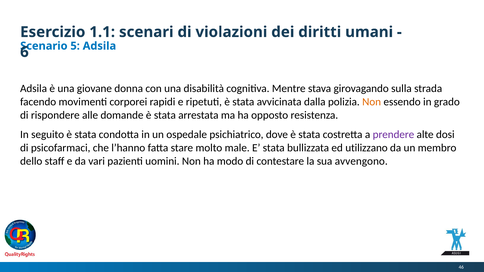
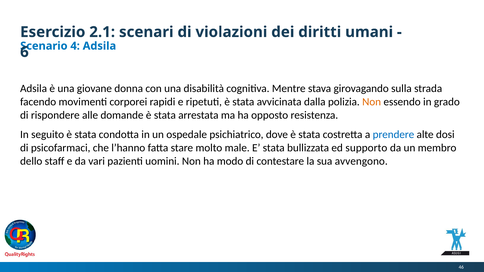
1.1: 1.1 -> 2.1 (102, 32)
5: 5 -> 4 (75, 46)
prendere colour: purple -> blue (393, 135)
utilizzano: utilizzano -> supporto (366, 148)
